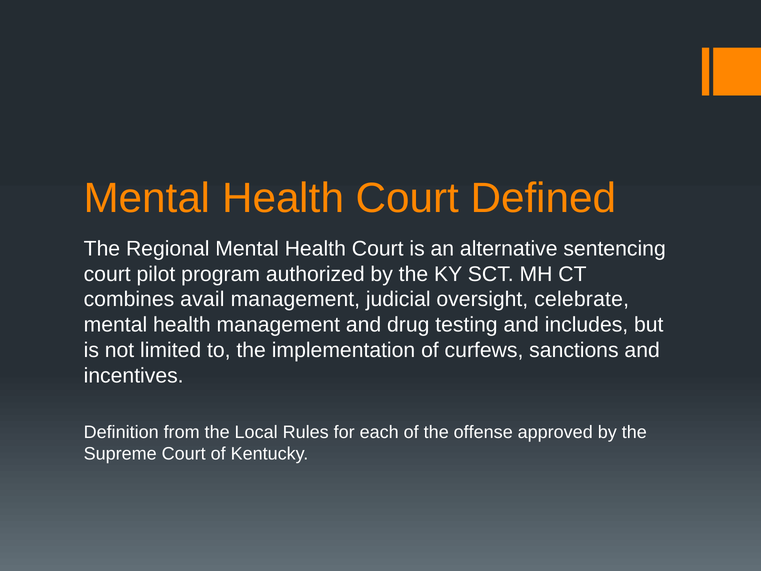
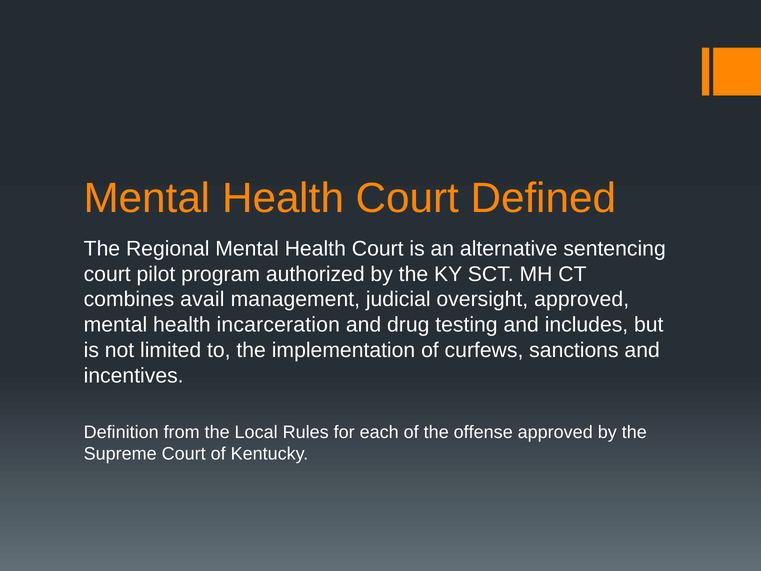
oversight celebrate: celebrate -> approved (582, 299)
health management: management -> incarceration (278, 325)
